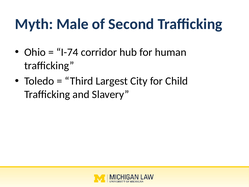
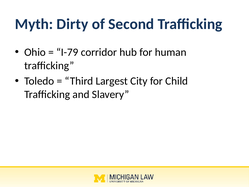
Male: Male -> Dirty (72, 24)
I-74: I-74 -> I-79 (67, 52)
